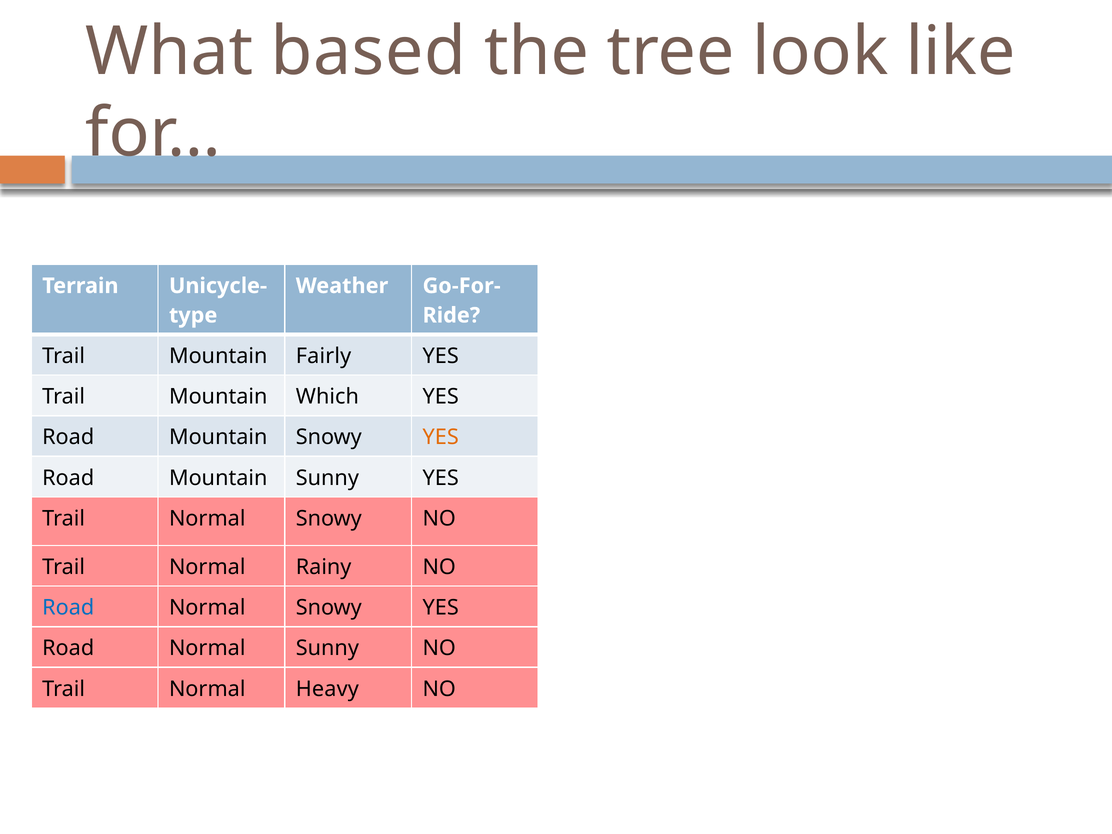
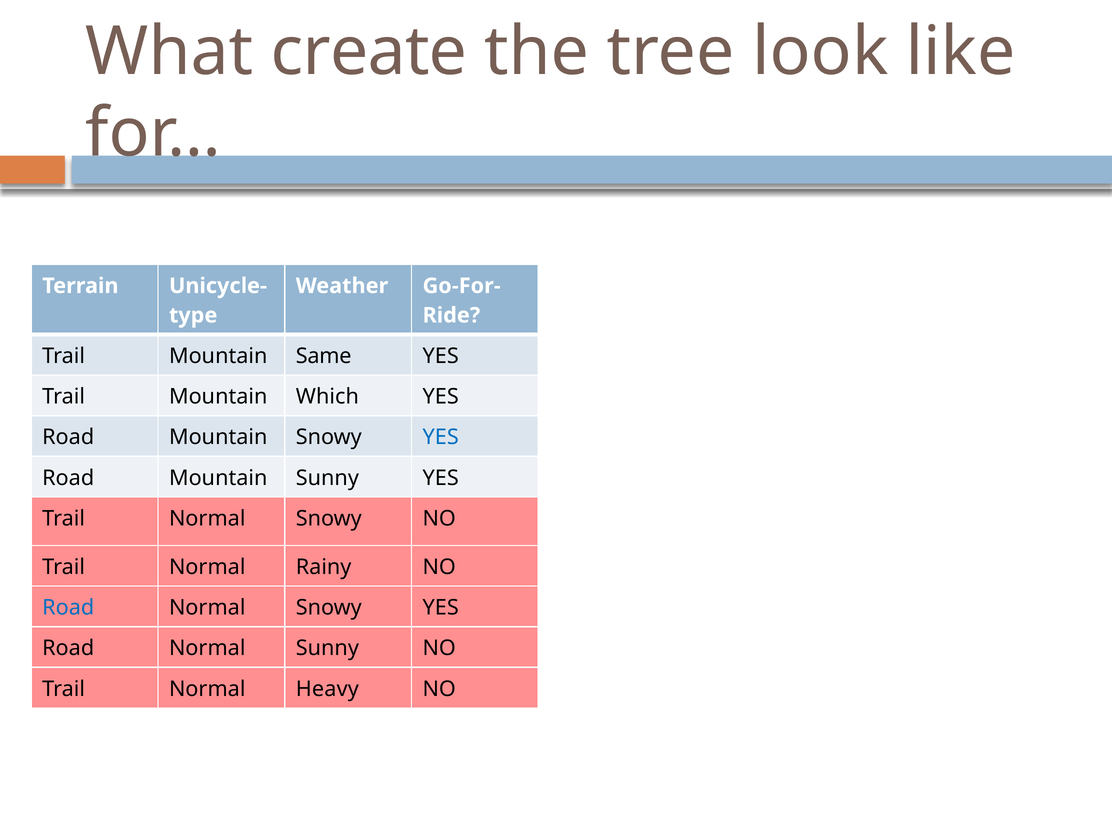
based: based -> create (369, 52)
Fairly: Fairly -> Same (324, 356)
YES colour: orange -> blue (441, 437)
